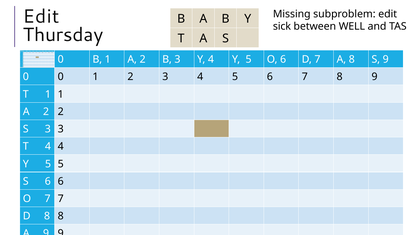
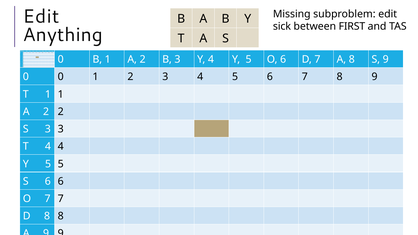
WELL: WELL -> FIRST (352, 27)
Thursday: Thursday -> Anything (63, 35)
